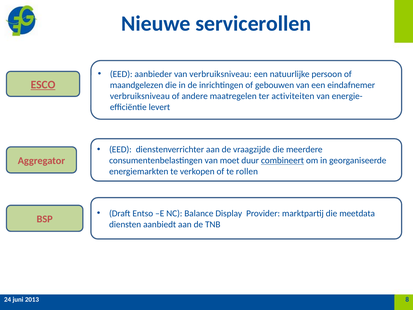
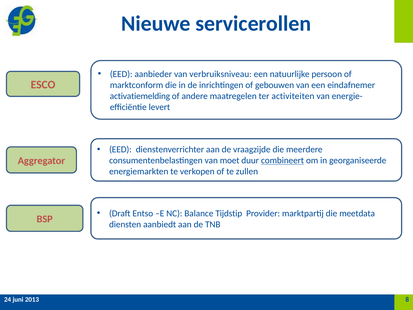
ESCO underline: present -> none (43, 85)
maandgelezen: maandgelezen -> marktconform (137, 85)
verbruiksniveau: verbruiksniveau -> activatiemelding (140, 96)
rollen: rollen -> zullen (247, 171)
Display: Display -> Tijdstip (229, 213)
